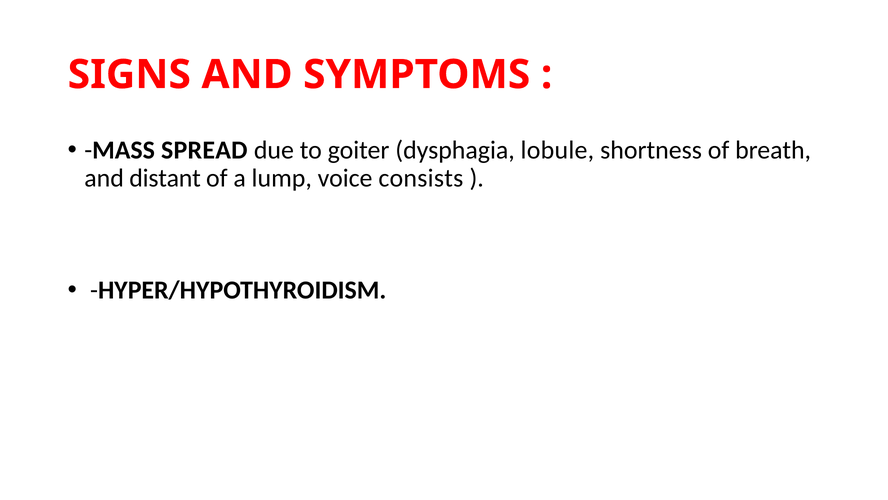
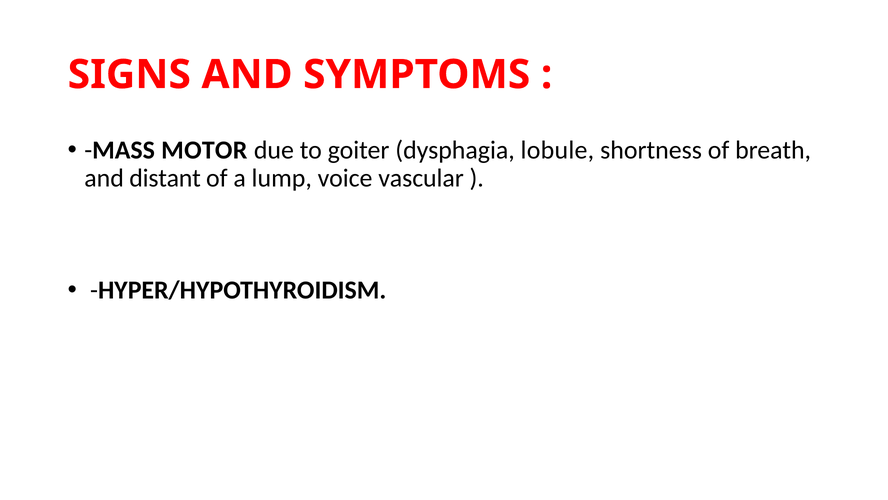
SPREAD: SPREAD -> MOTOR (204, 150)
consists: consists -> vascular (421, 178)
